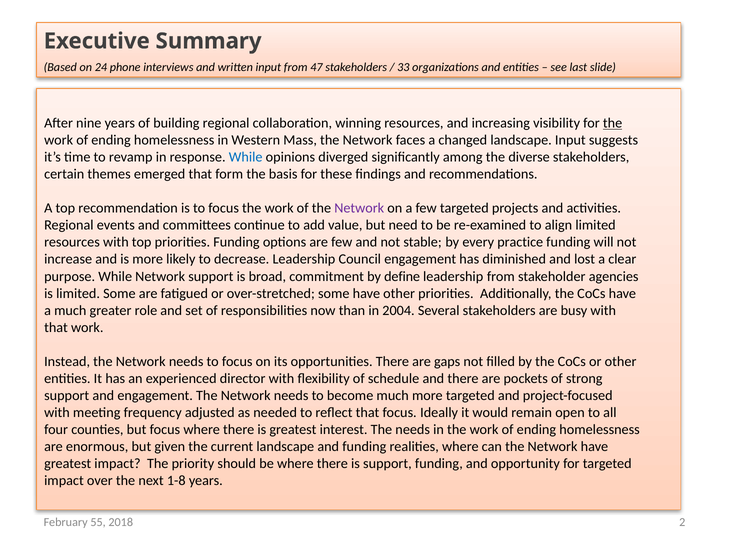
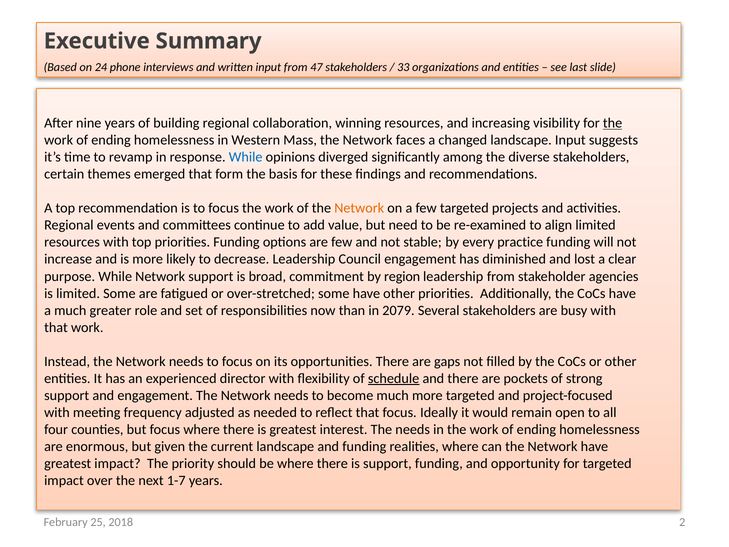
Network colour: purple -> orange (359, 208)
define: define -> region (402, 276)
2004: 2004 -> 2079 (398, 310)
schedule underline: none -> present (394, 378)
1-8: 1-8 -> 1-7 (176, 480)
55: 55 -> 25 (98, 522)
